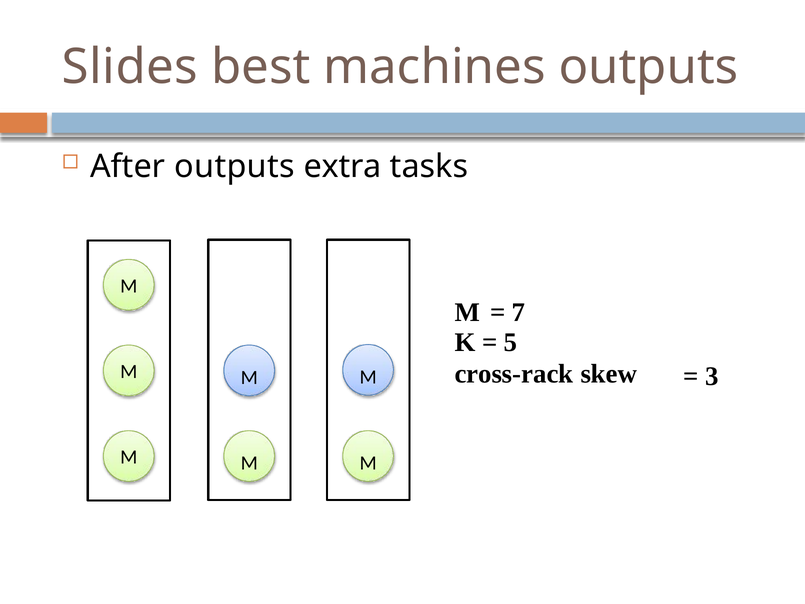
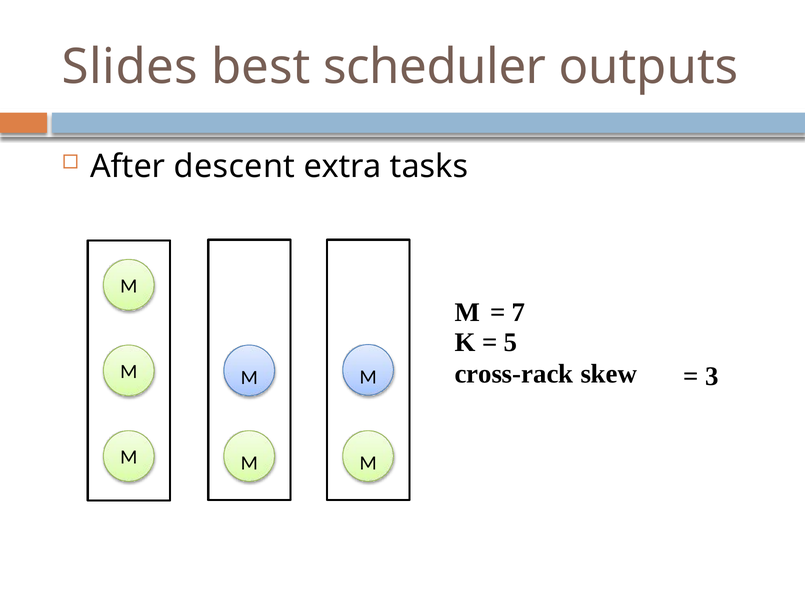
machines: machines -> scheduler (435, 67)
After outputs: outputs -> descent (234, 167)
